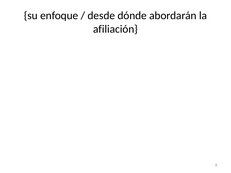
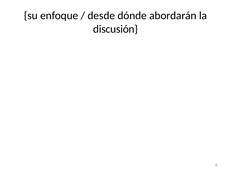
afiliación: afiliación -> discusión (116, 29)
